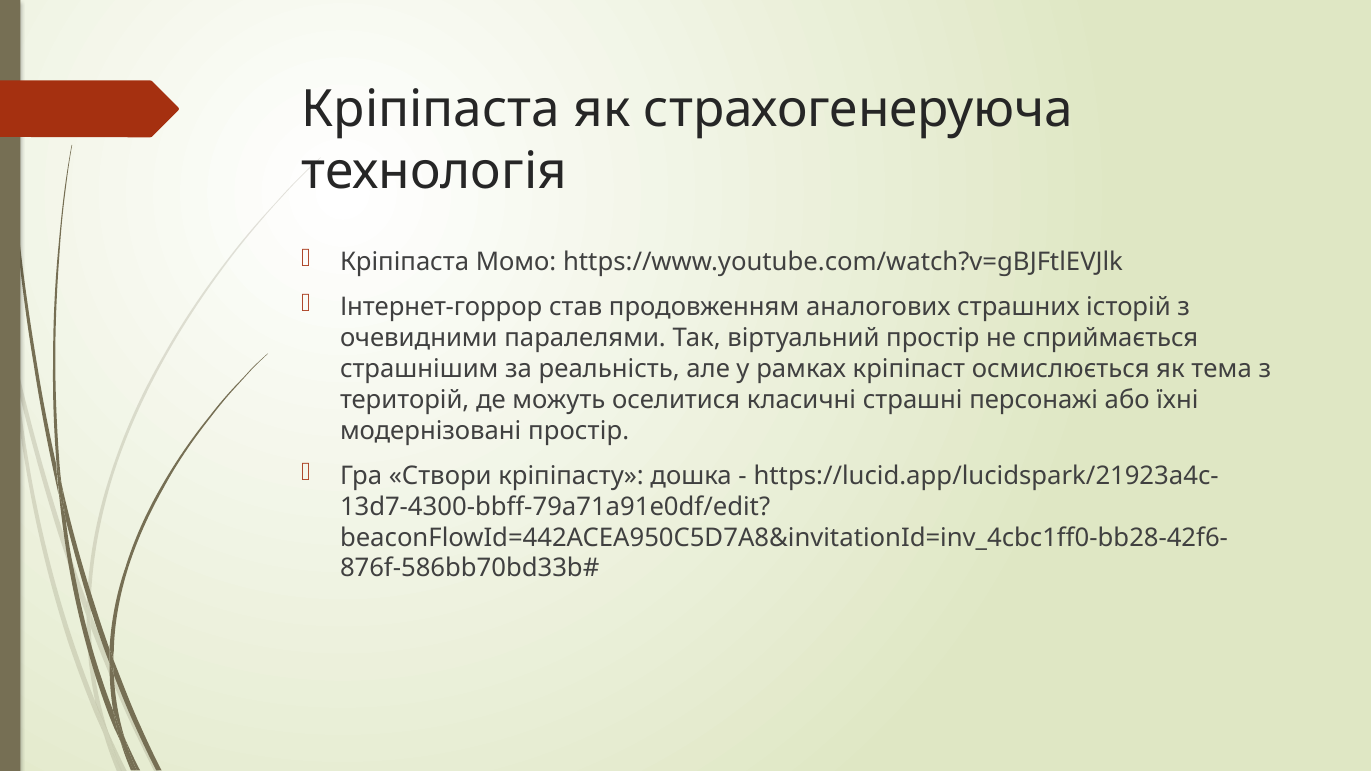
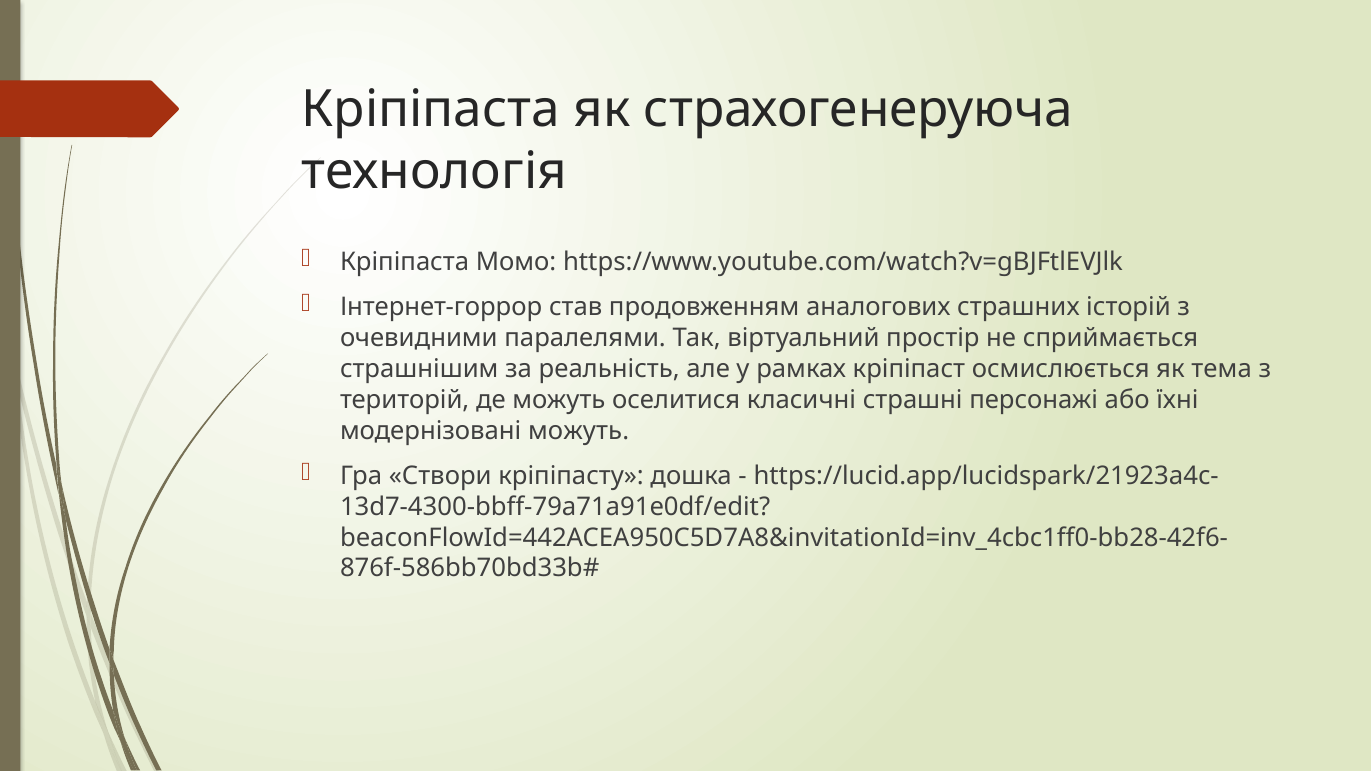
модернізовані простір: простір -> можуть (579, 431)
